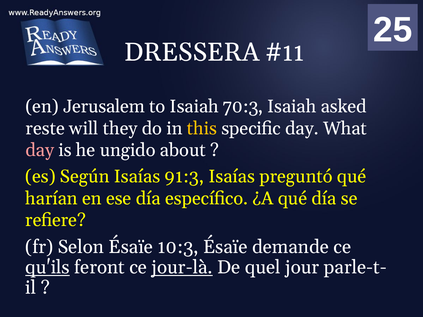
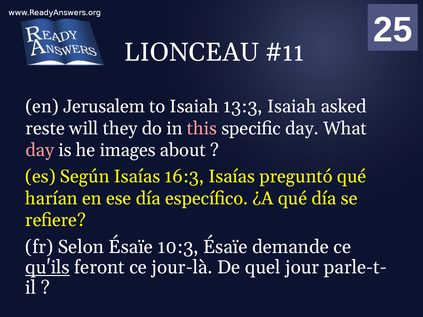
DRESSERA: DRESSERA -> LIONCEAU (192, 52)
70:3: 70:3 -> 13:3 (243, 107)
this colour: yellow -> pink (202, 128)
ungido: ungido -> images (128, 150)
91:3: 91:3 -> 16:3 (184, 177)
jour-là underline: present -> none (182, 268)
